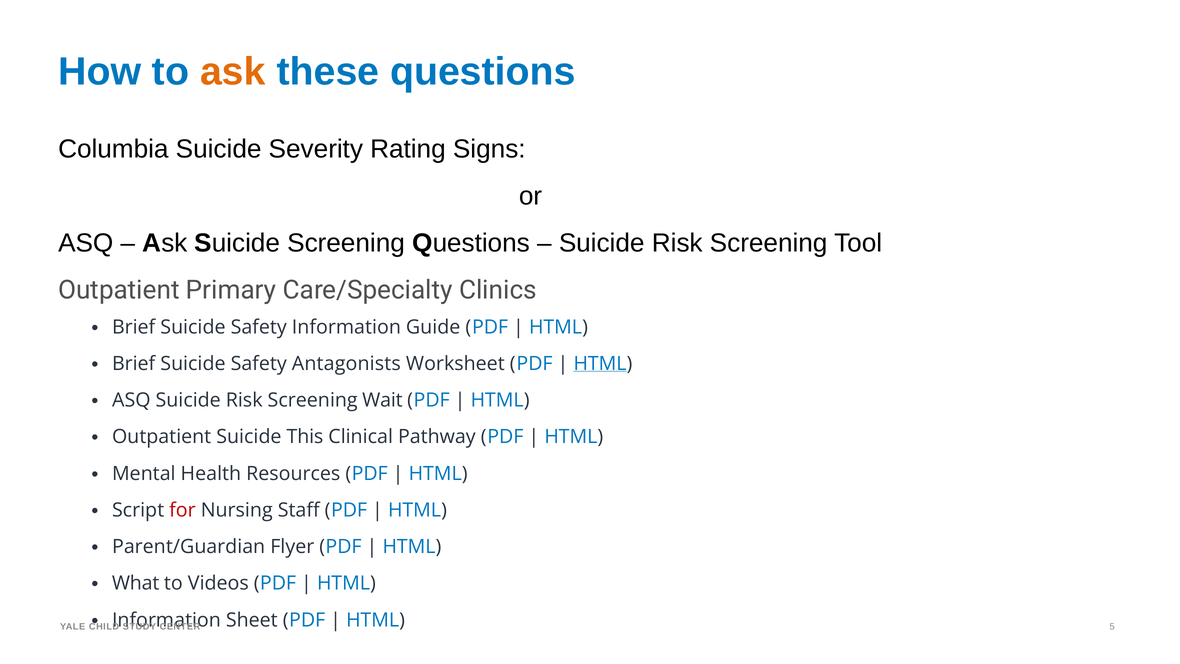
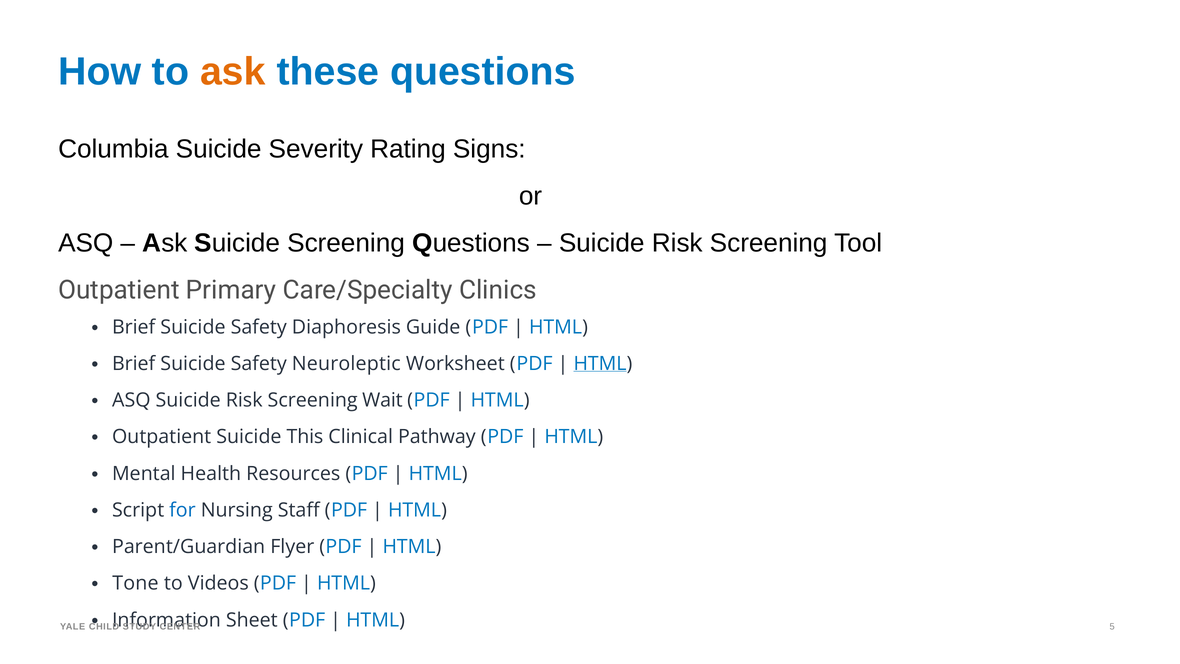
Safety Information: Information -> Diaphoresis (346, 327)
Antagonists: Antagonists -> Neuroleptic (346, 364)
for colour: red -> blue (182, 510)
What: What -> Tone (135, 583)
